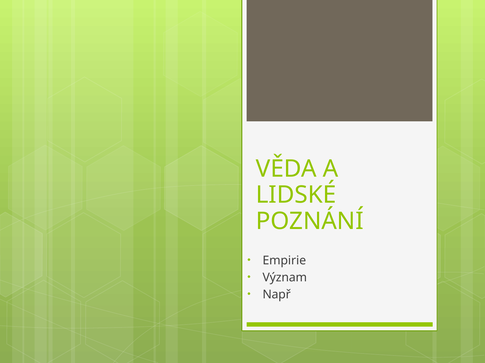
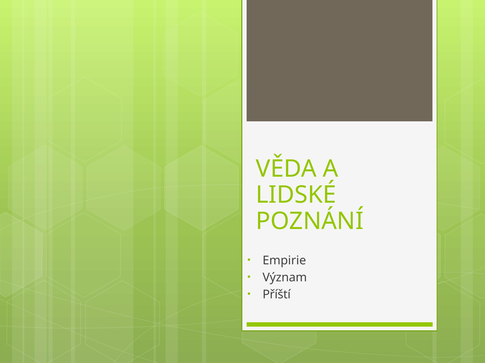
Např: Např -> Příští (277, 295)
